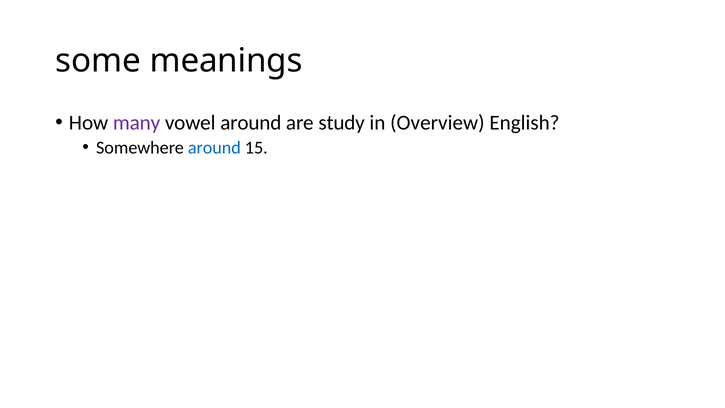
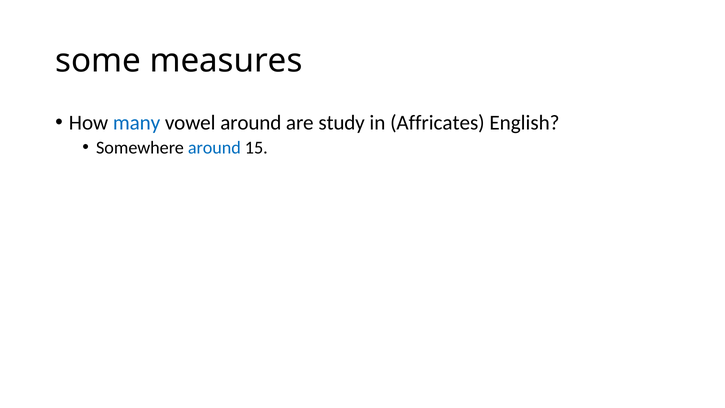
meanings: meanings -> measures (226, 61)
many colour: purple -> blue (137, 123)
Overview: Overview -> Affricates (437, 123)
